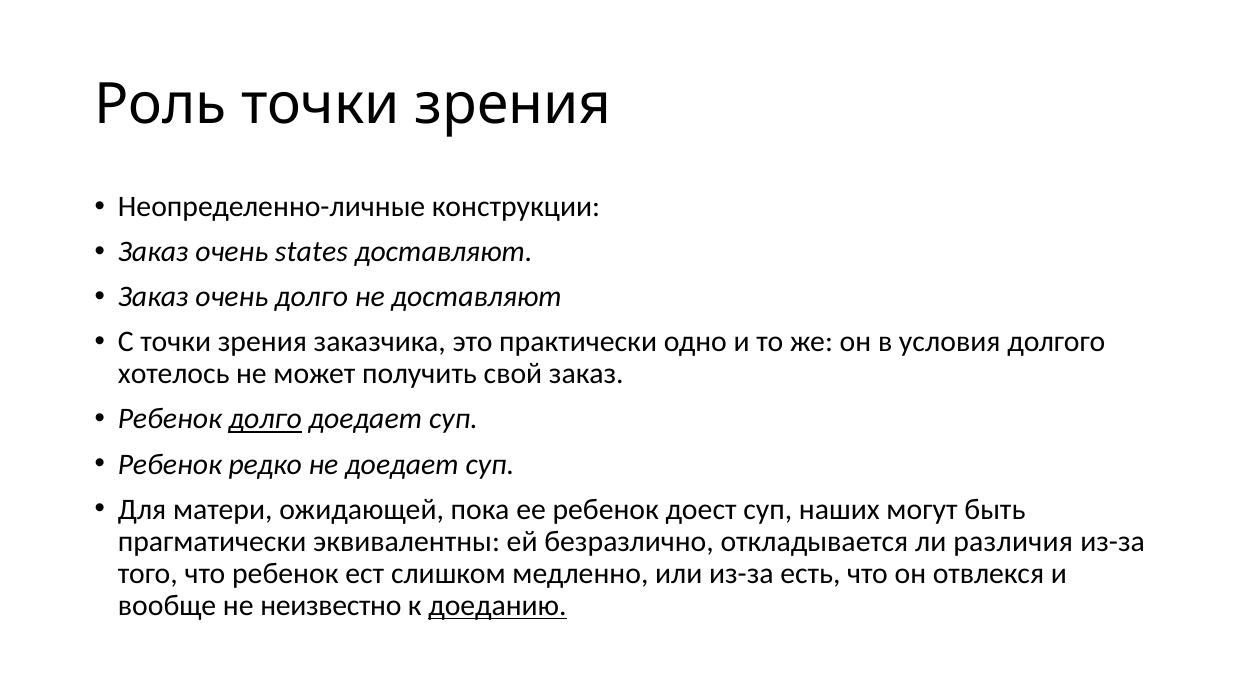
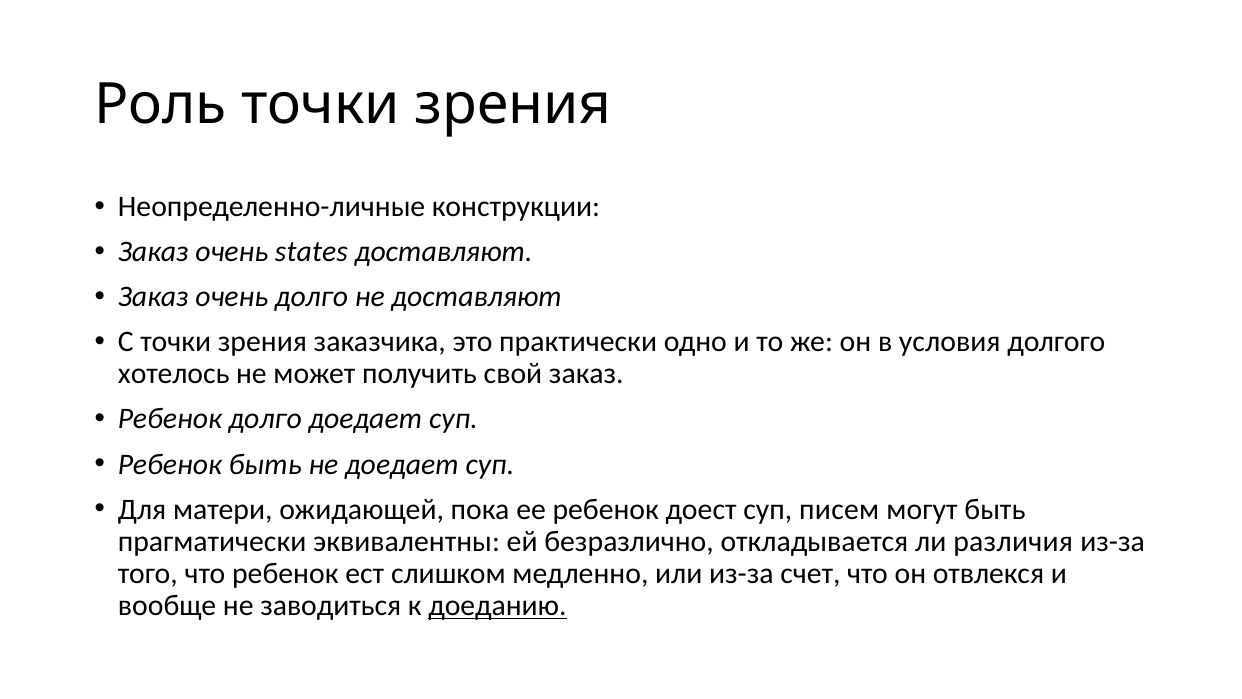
долго underline: present -> none (265, 419)
Ребенок редко: редко -> быть (265, 464)
наших: наших -> писем (839, 509)
есть: есть -> счет (810, 573)
неизвестно: неизвестно -> заводиться (331, 605)
